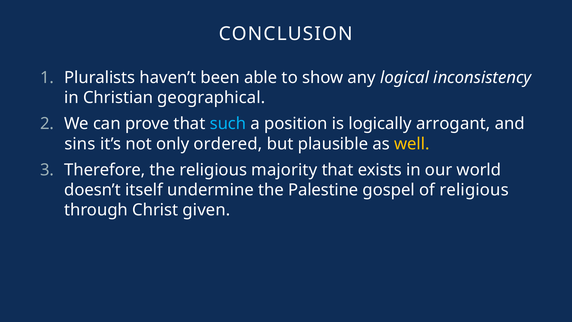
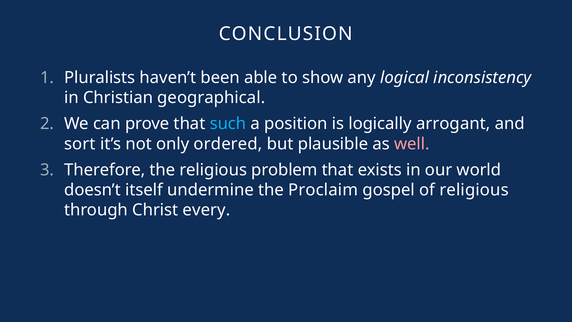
sins: sins -> sort (80, 144)
well colour: yellow -> pink (412, 144)
majority: majority -> problem (284, 170)
Palestine: Palestine -> Proclaim (323, 190)
given: given -> every (206, 210)
